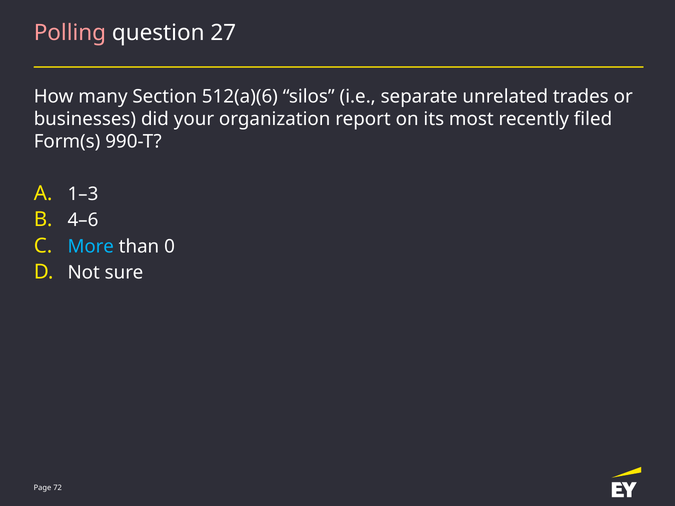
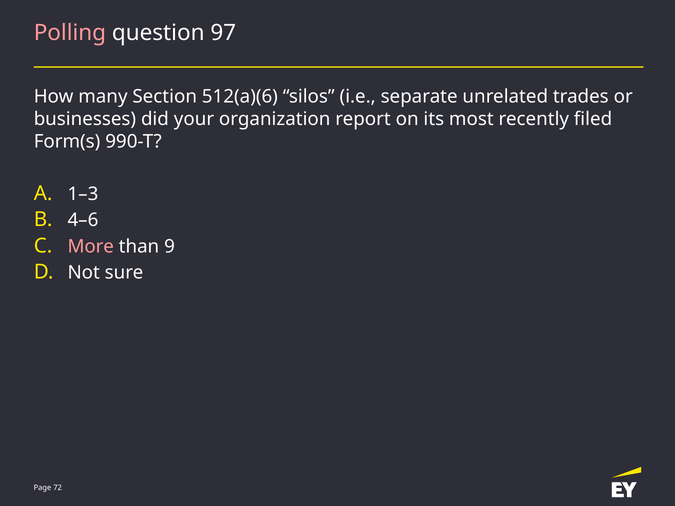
27: 27 -> 97 (223, 33)
More colour: light blue -> pink (91, 247)
0: 0 -> 9 (170, 247)
